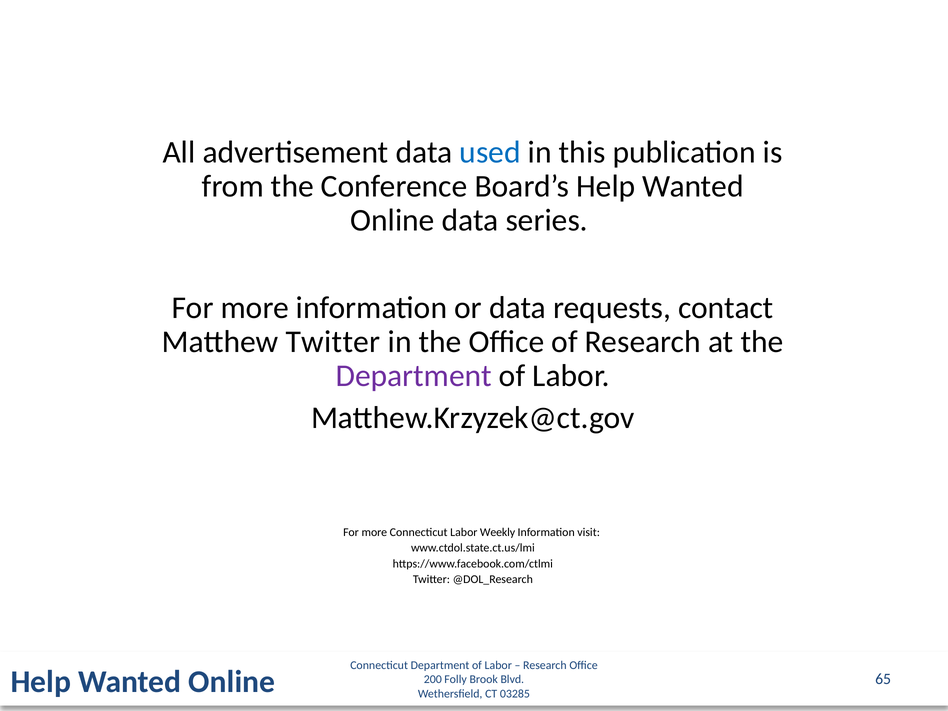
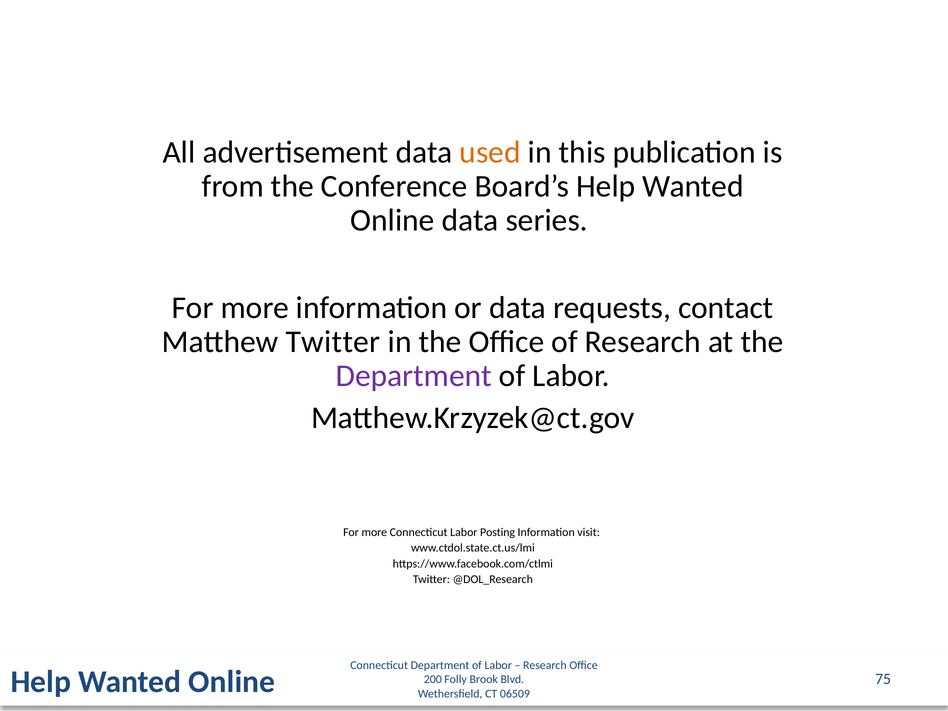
used colour: blue -> orange (490, 152)
Weekly: Weekly -> Posting (498, 532)
65: 65 -> 75 (883, 679)
03285: 03285 -> 06509 (515, 694)
